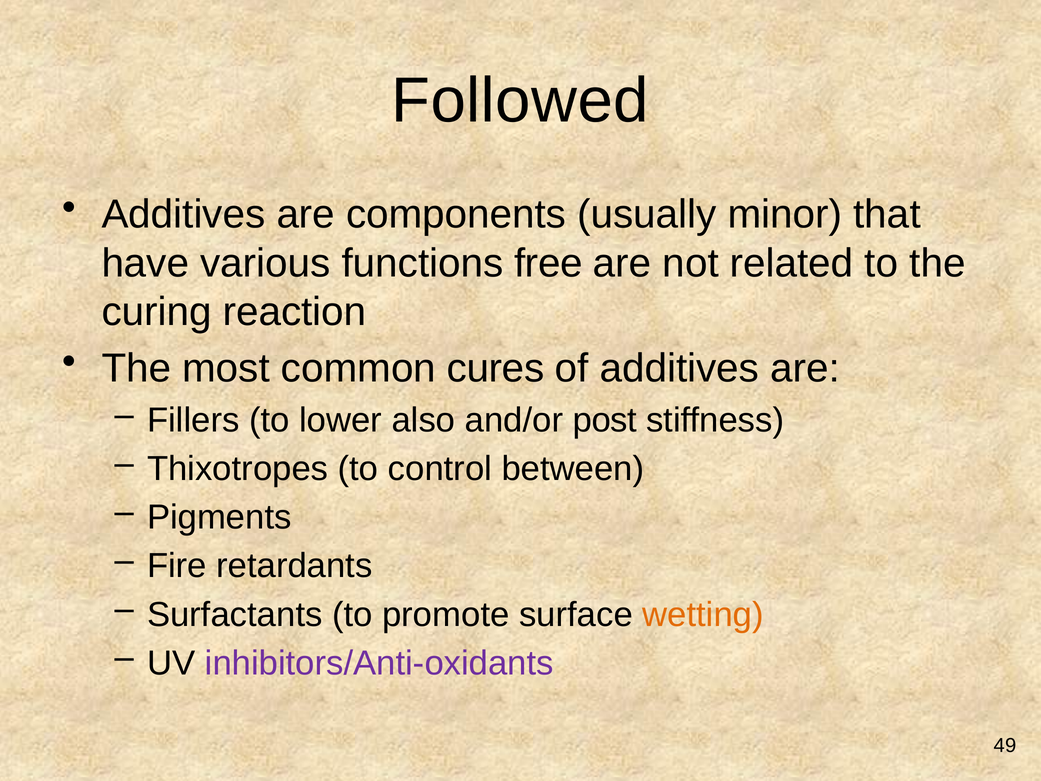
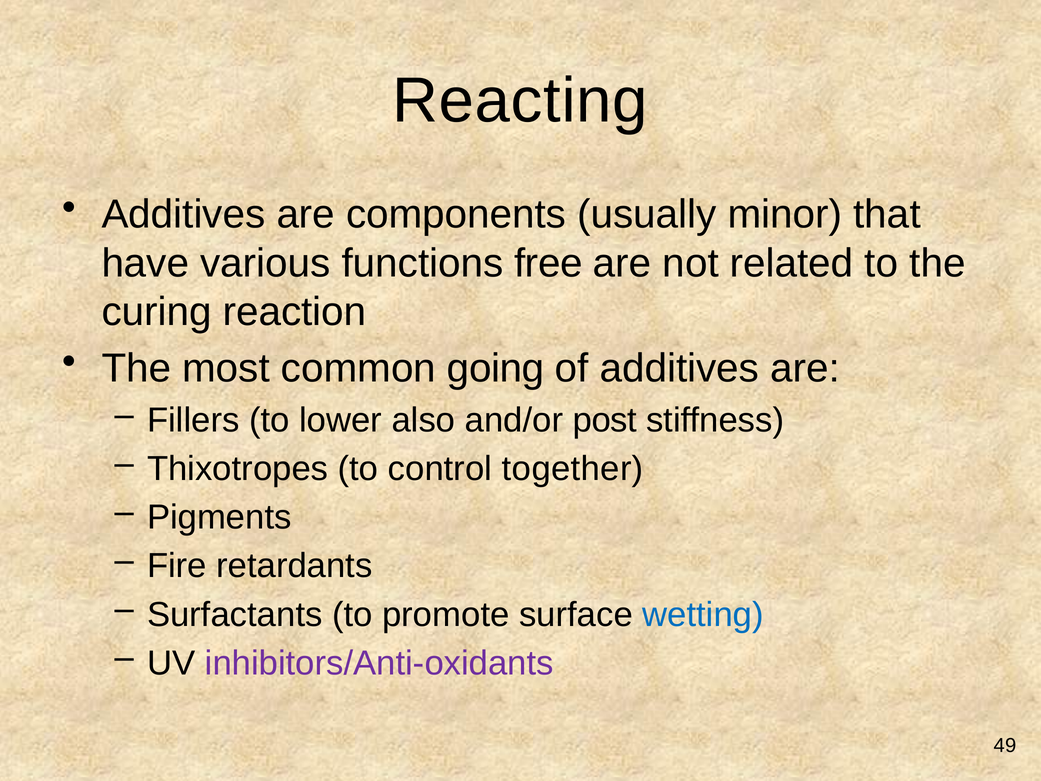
Followed: Followed -> Reacting (520, 101)
cures: cures -> going (496, 368)
between: between -> together (573, 469)
wetting colour: orange -> blue (703, 614)
